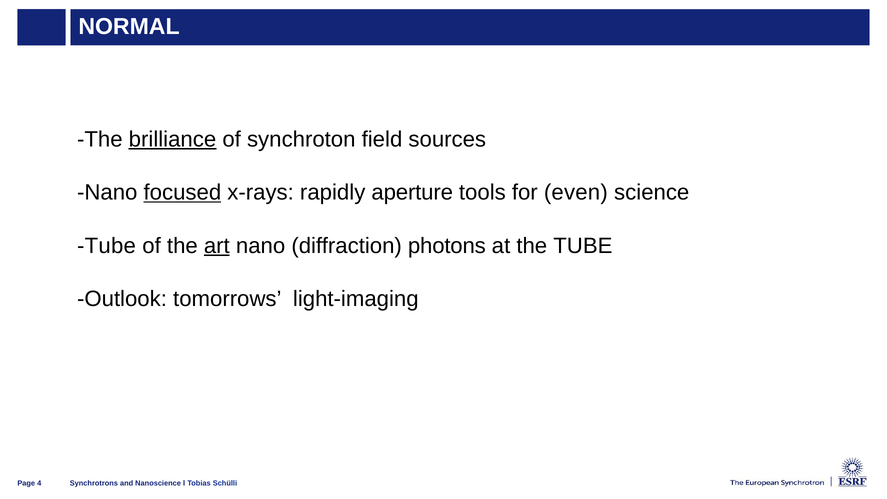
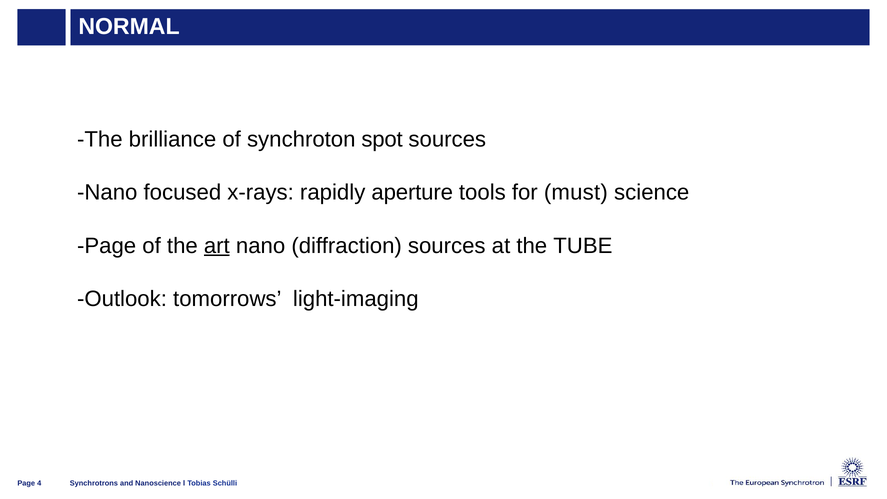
brilliance underline: present -> none (173, 139)
field: field -> spot (382, 139)
focused underline: present -> none (182, 192)
even: even -> must (576, 192)
Tube: Tube -> Page (107, 246)
diffraction photons: photons -> sources (447, 246)
